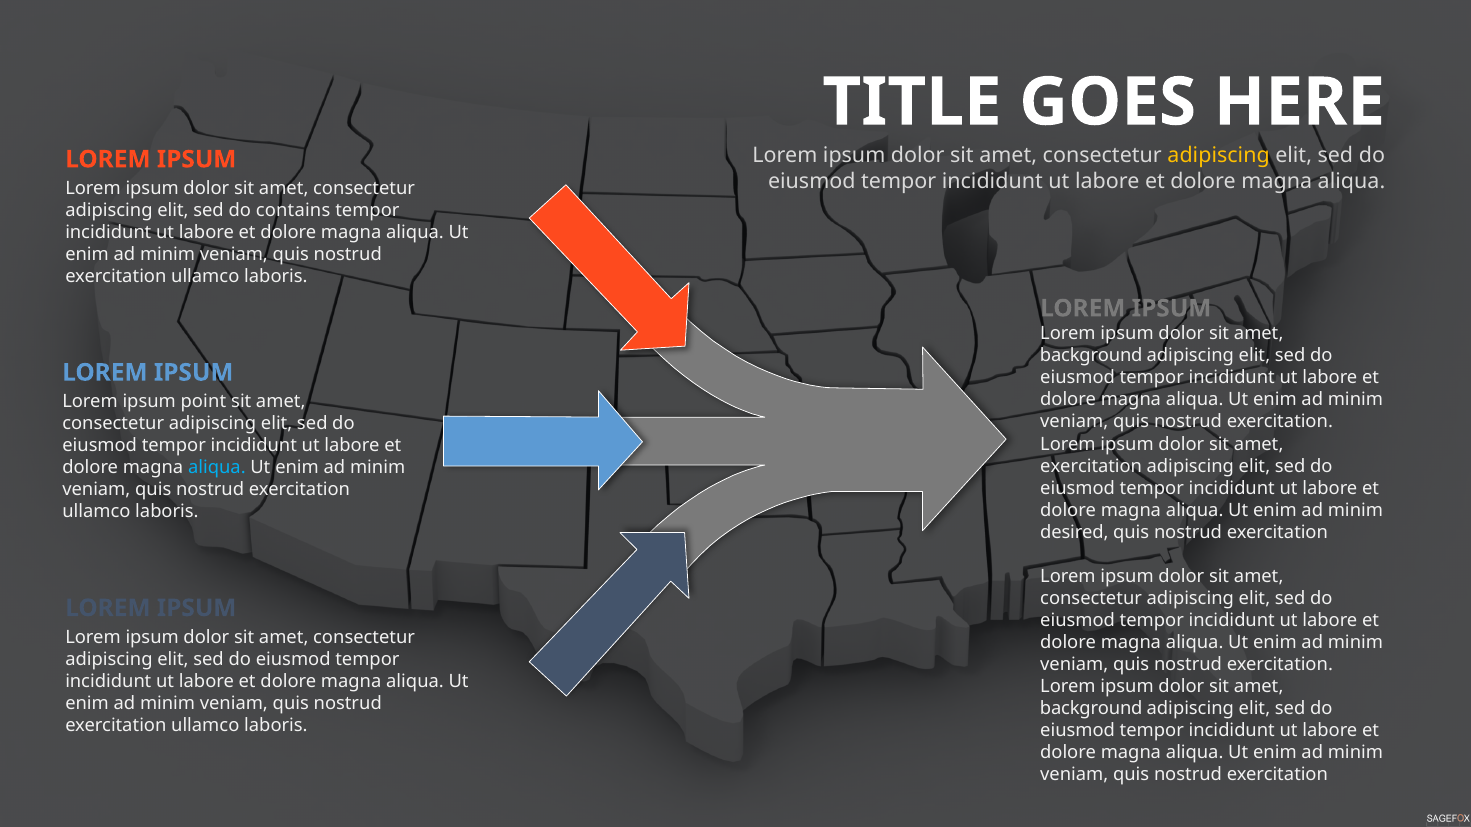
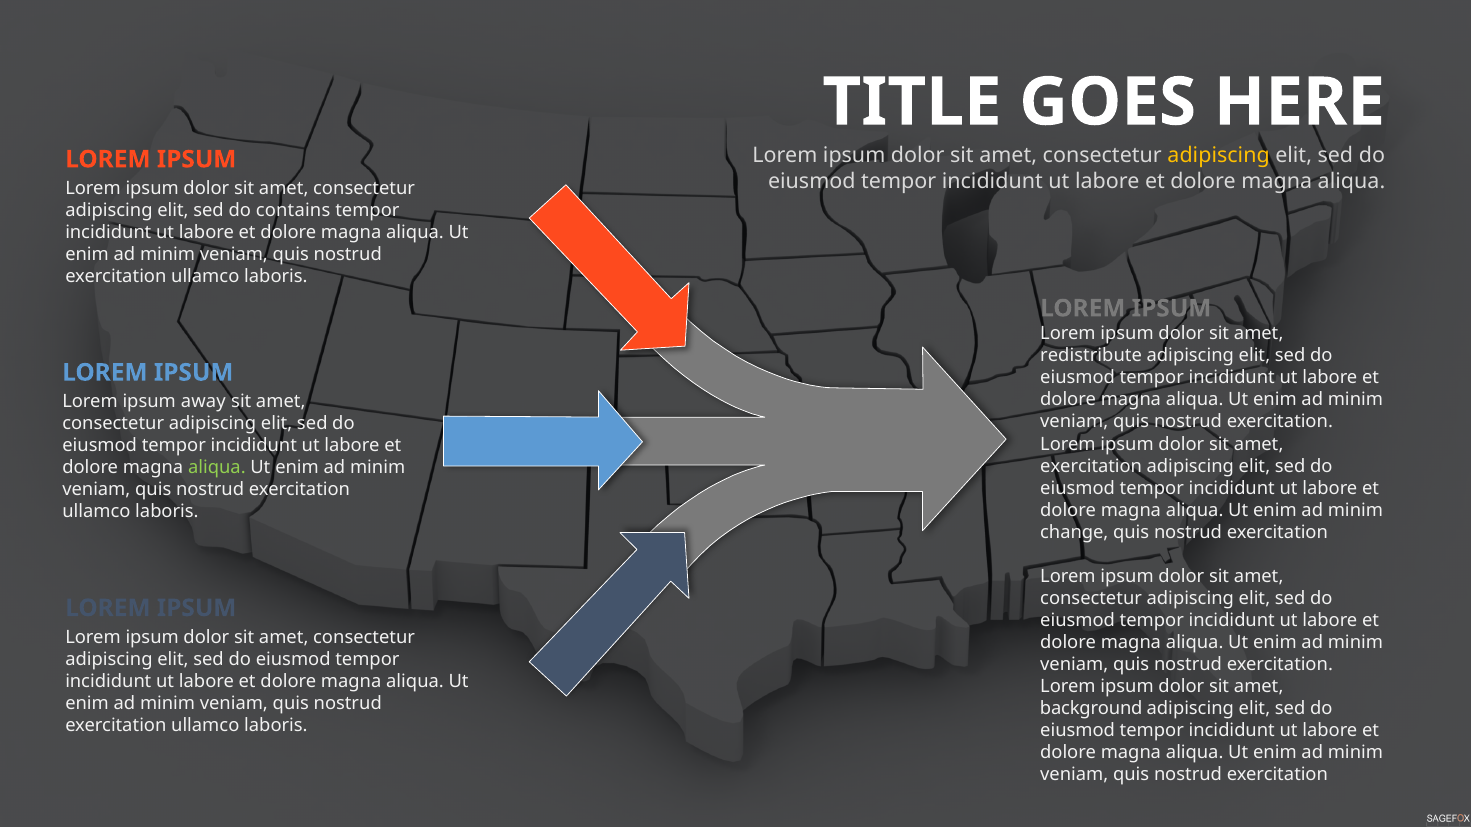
background: background -> redistribute (1091, 356)
point: point -> away (203, 402)
aliqua colour: light blue -> light green (217, 468)
desired: desired -> change (1074, 532)
